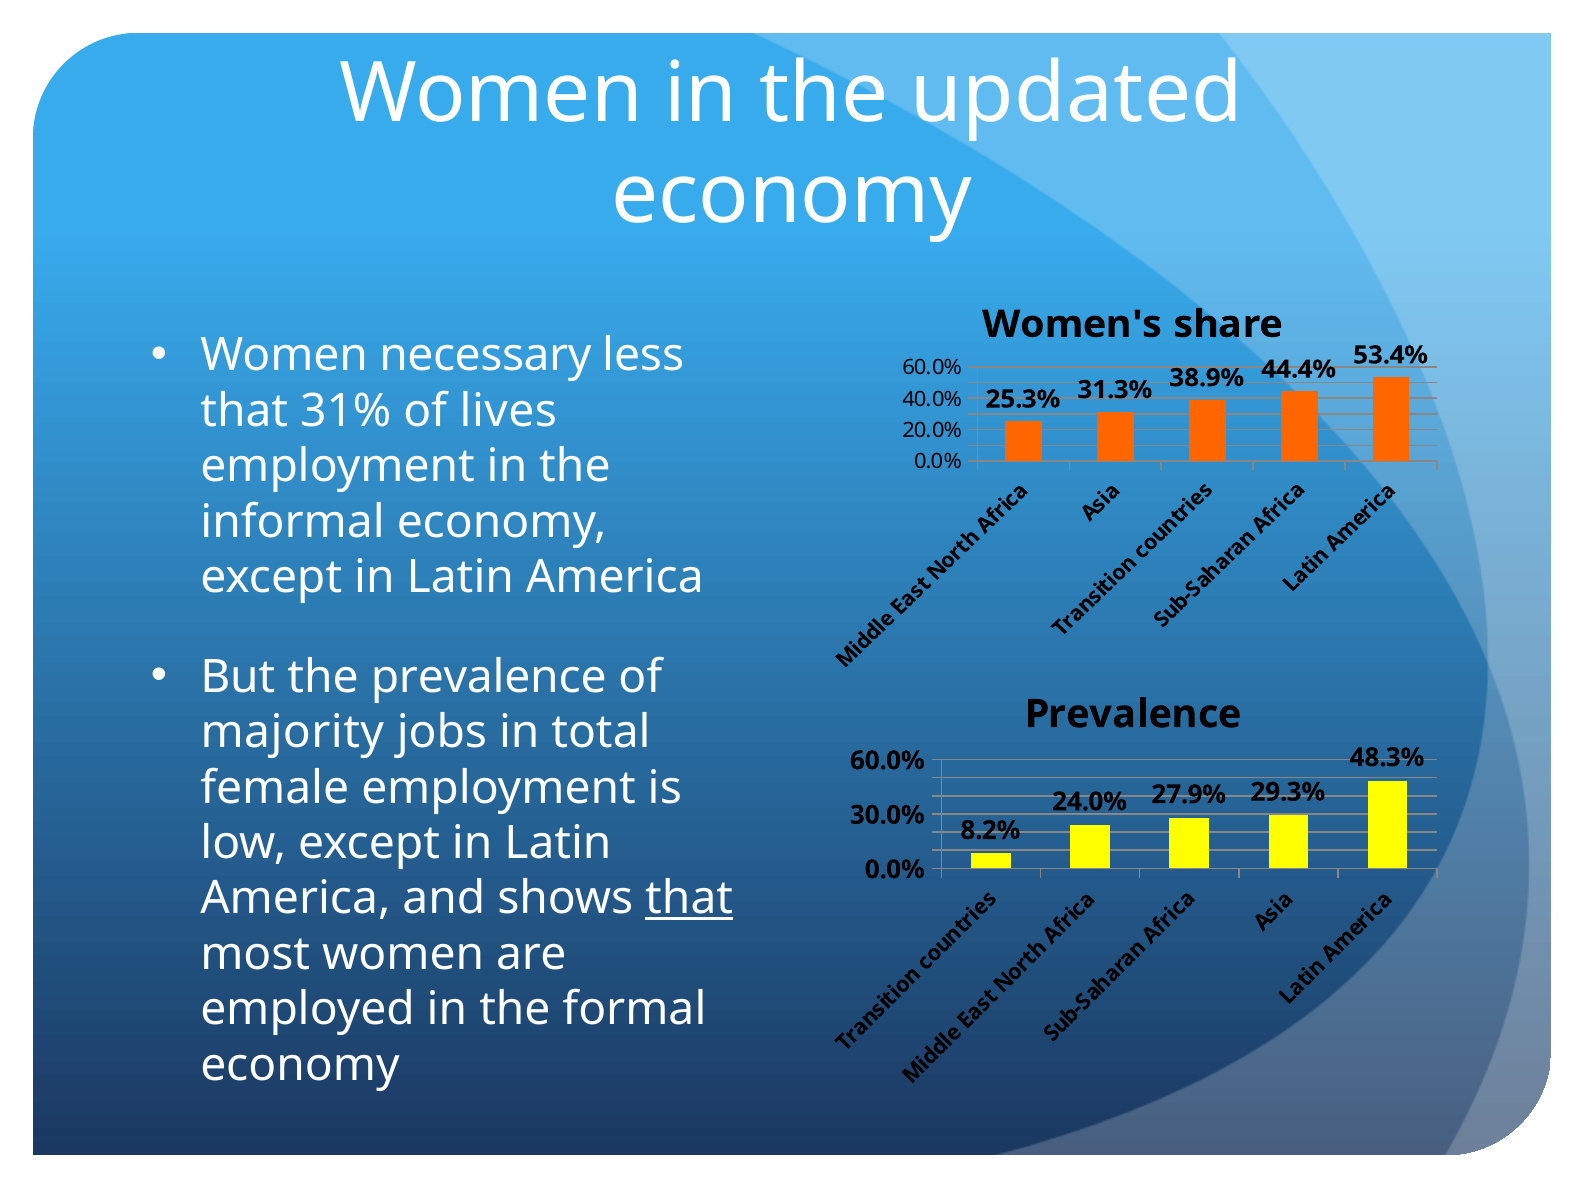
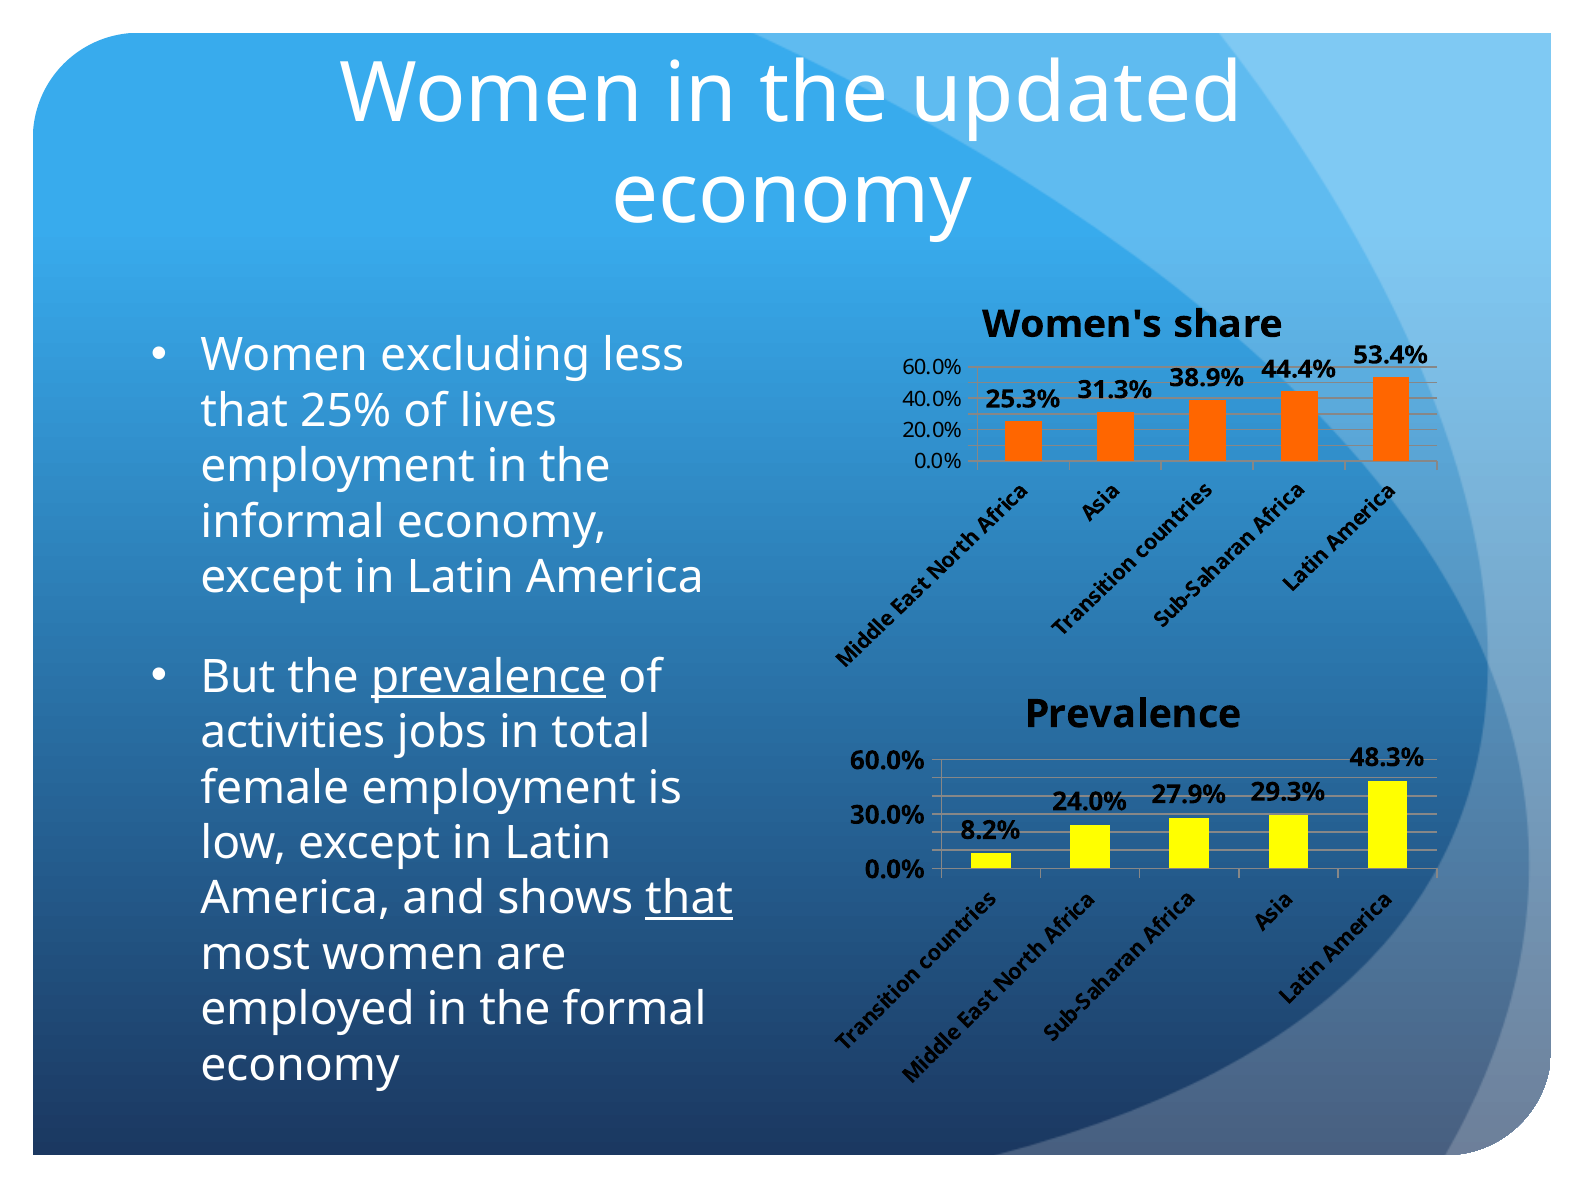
necessary: necessary -> excluding (485, 356)
31%: 31% -> 25% (346, 411)
prevalence underline: none -> present (489, 677)
majority: majority -> activities (293, 732)
